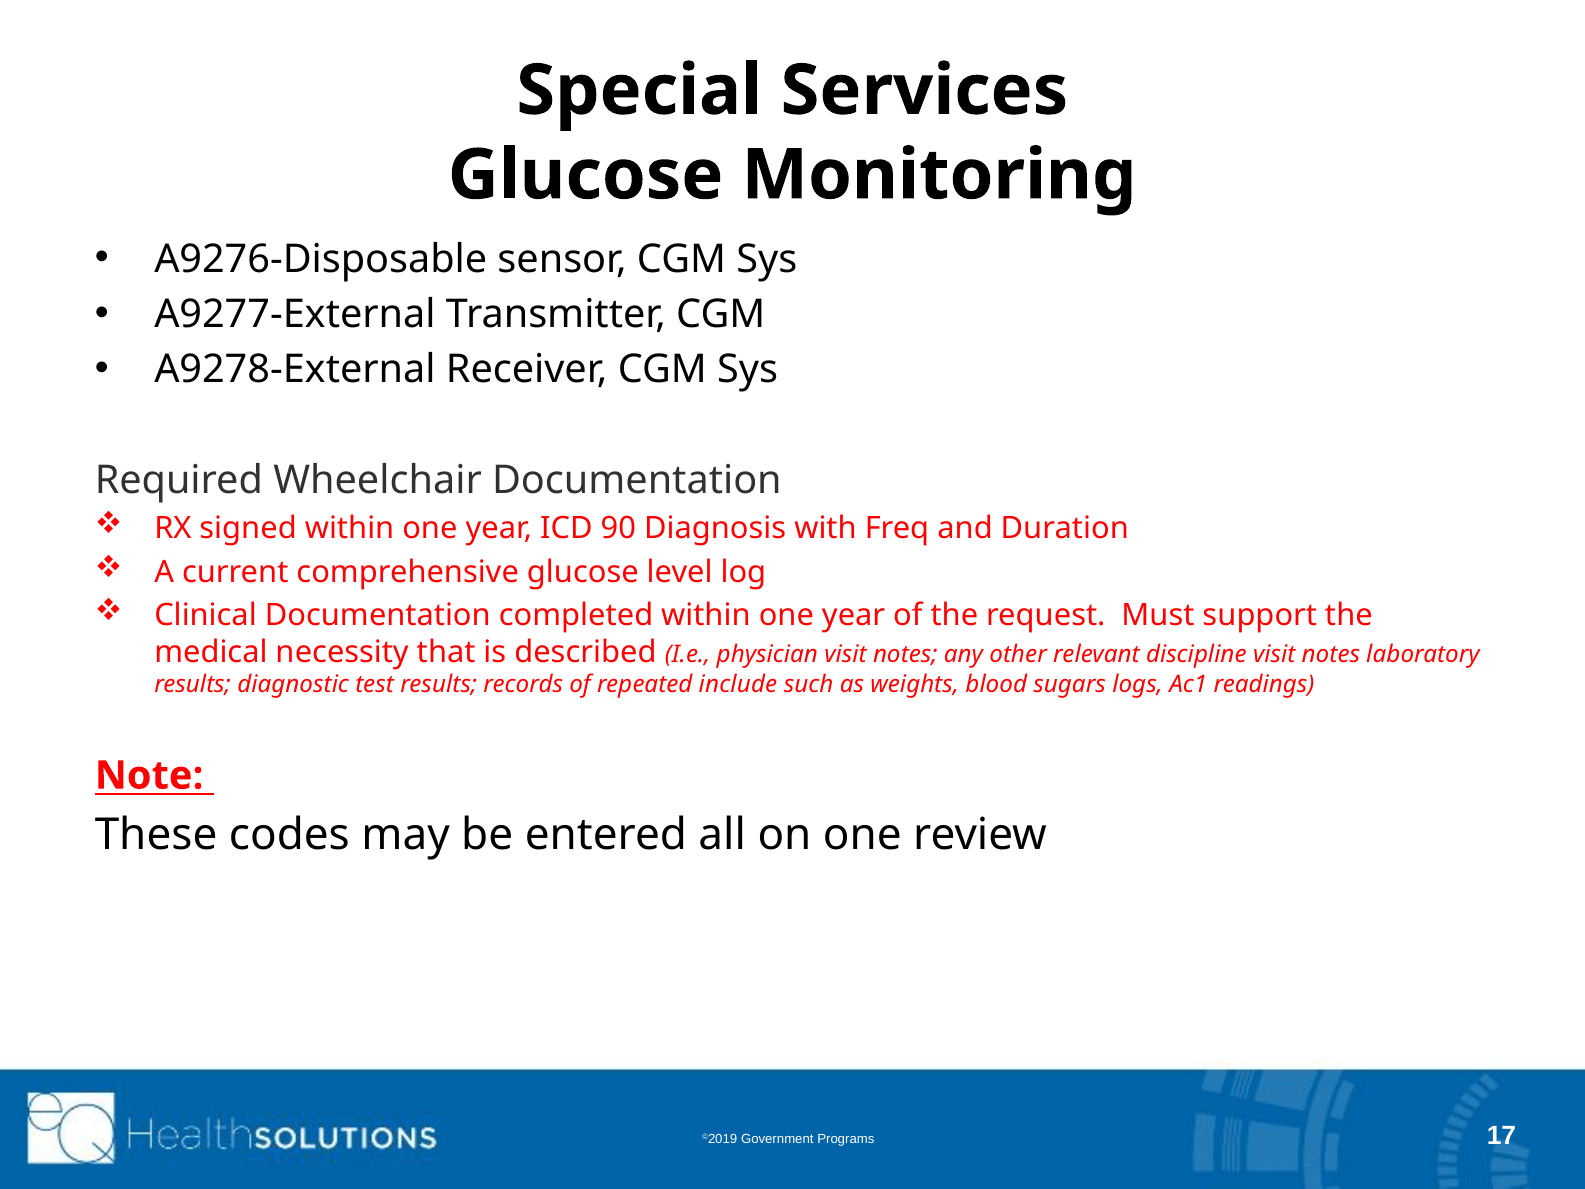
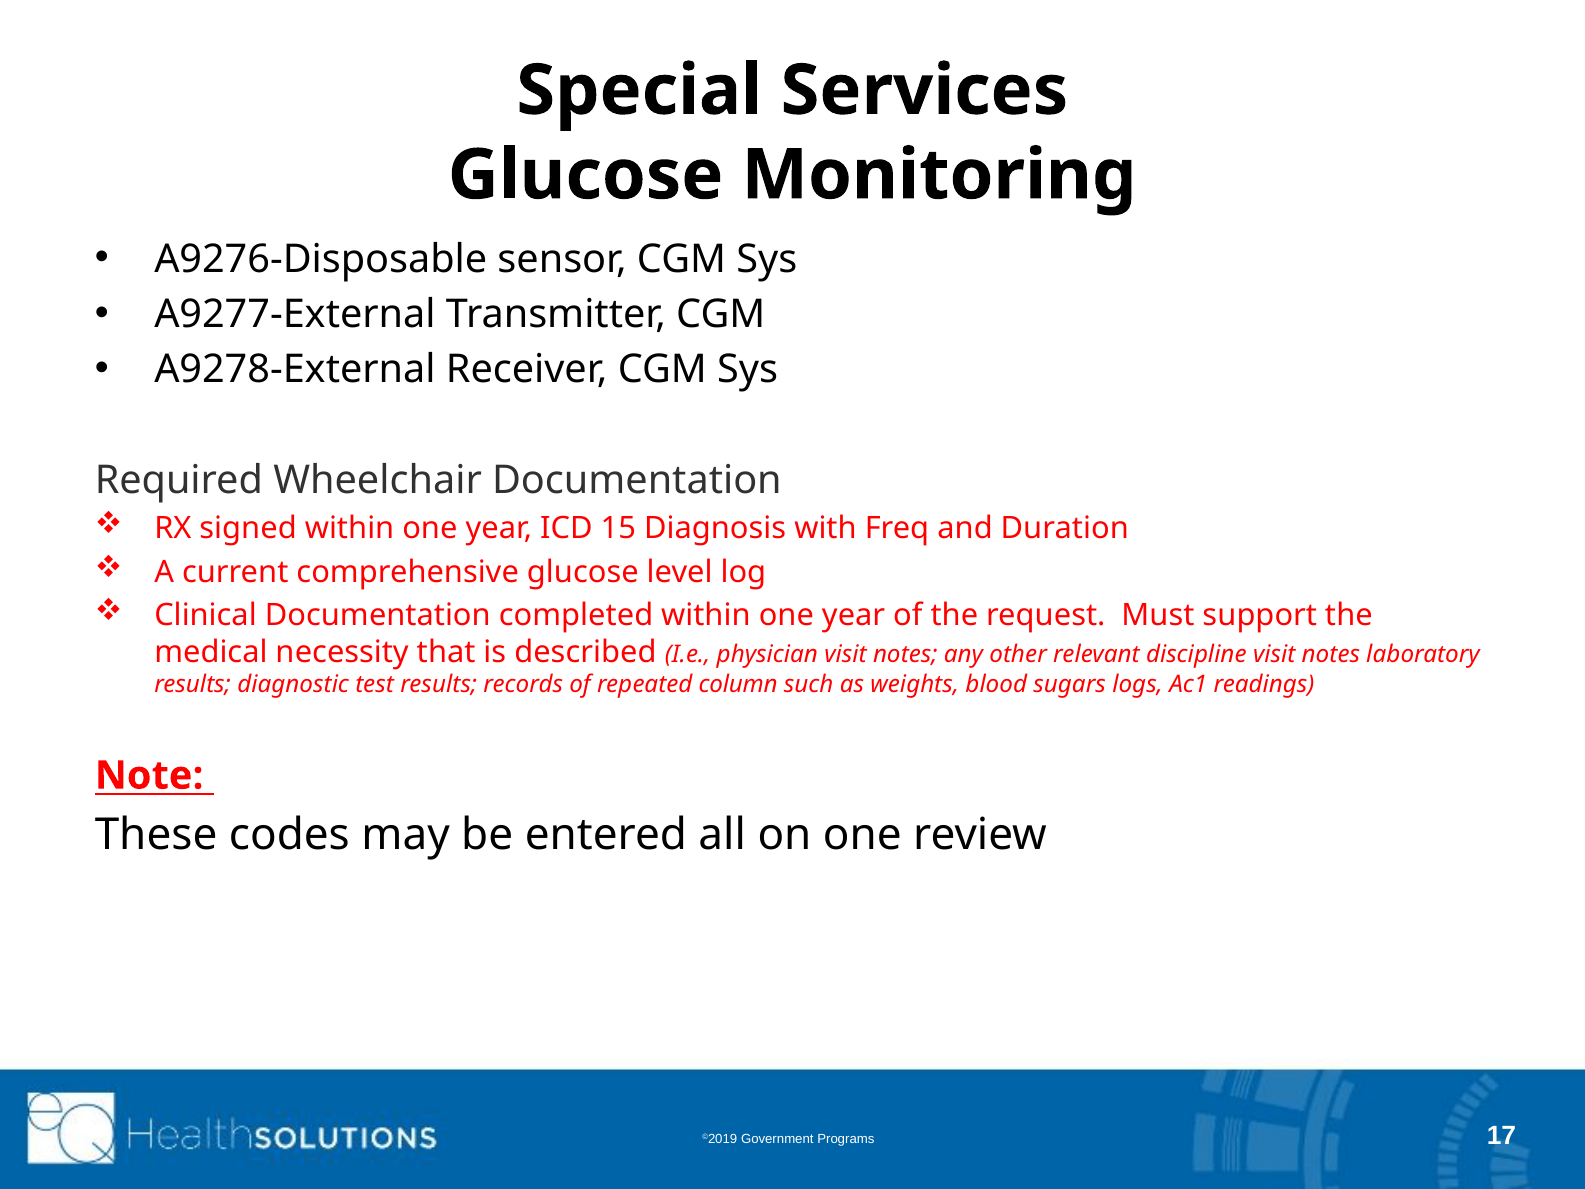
90: 90 -> 15 (618, 529)
include: include -> column (738, 685)
